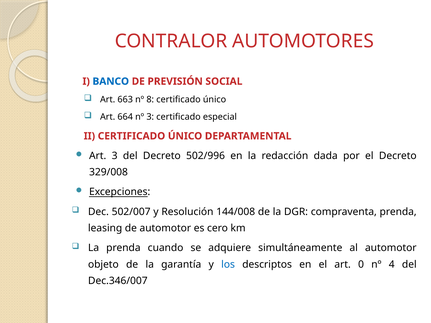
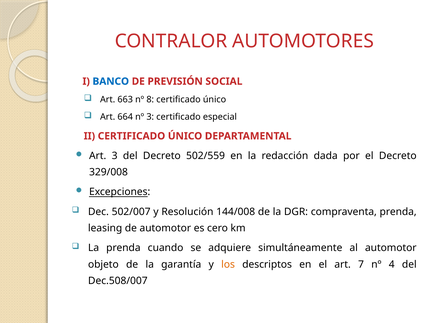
502/996: 502/996 -> 502/559 (206, 156)
los colour: blue -> orange (228, 265)
0: 0 -> 7 (361, 265)
Dec.346/007: Dec.346/007 -> Dec.508/007 (118, 281)
